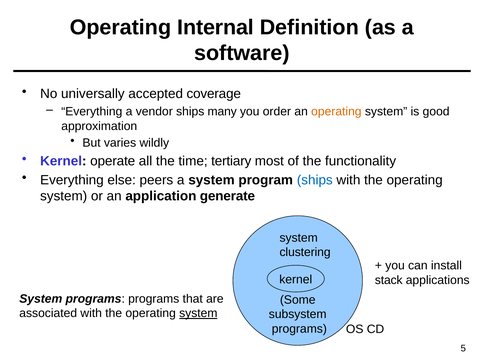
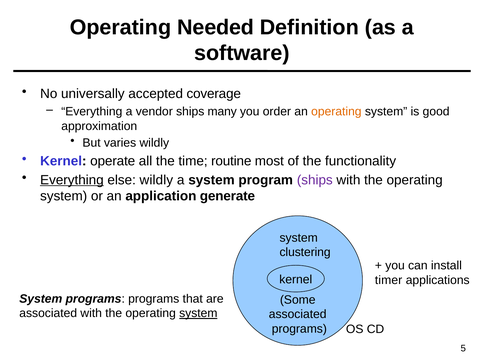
Internal: Internal -> Needed (216, 27)
tertiary: tertiary -> routine (231, 161)
Everything underline: none -> present (72, 180)
else peers: peers -> wildly (156, 180)
ships colour: blue -> purple (315, 180)
stack: stack -> timer (389, 280)
subsystem: subsystem -> associated (298, 314)
